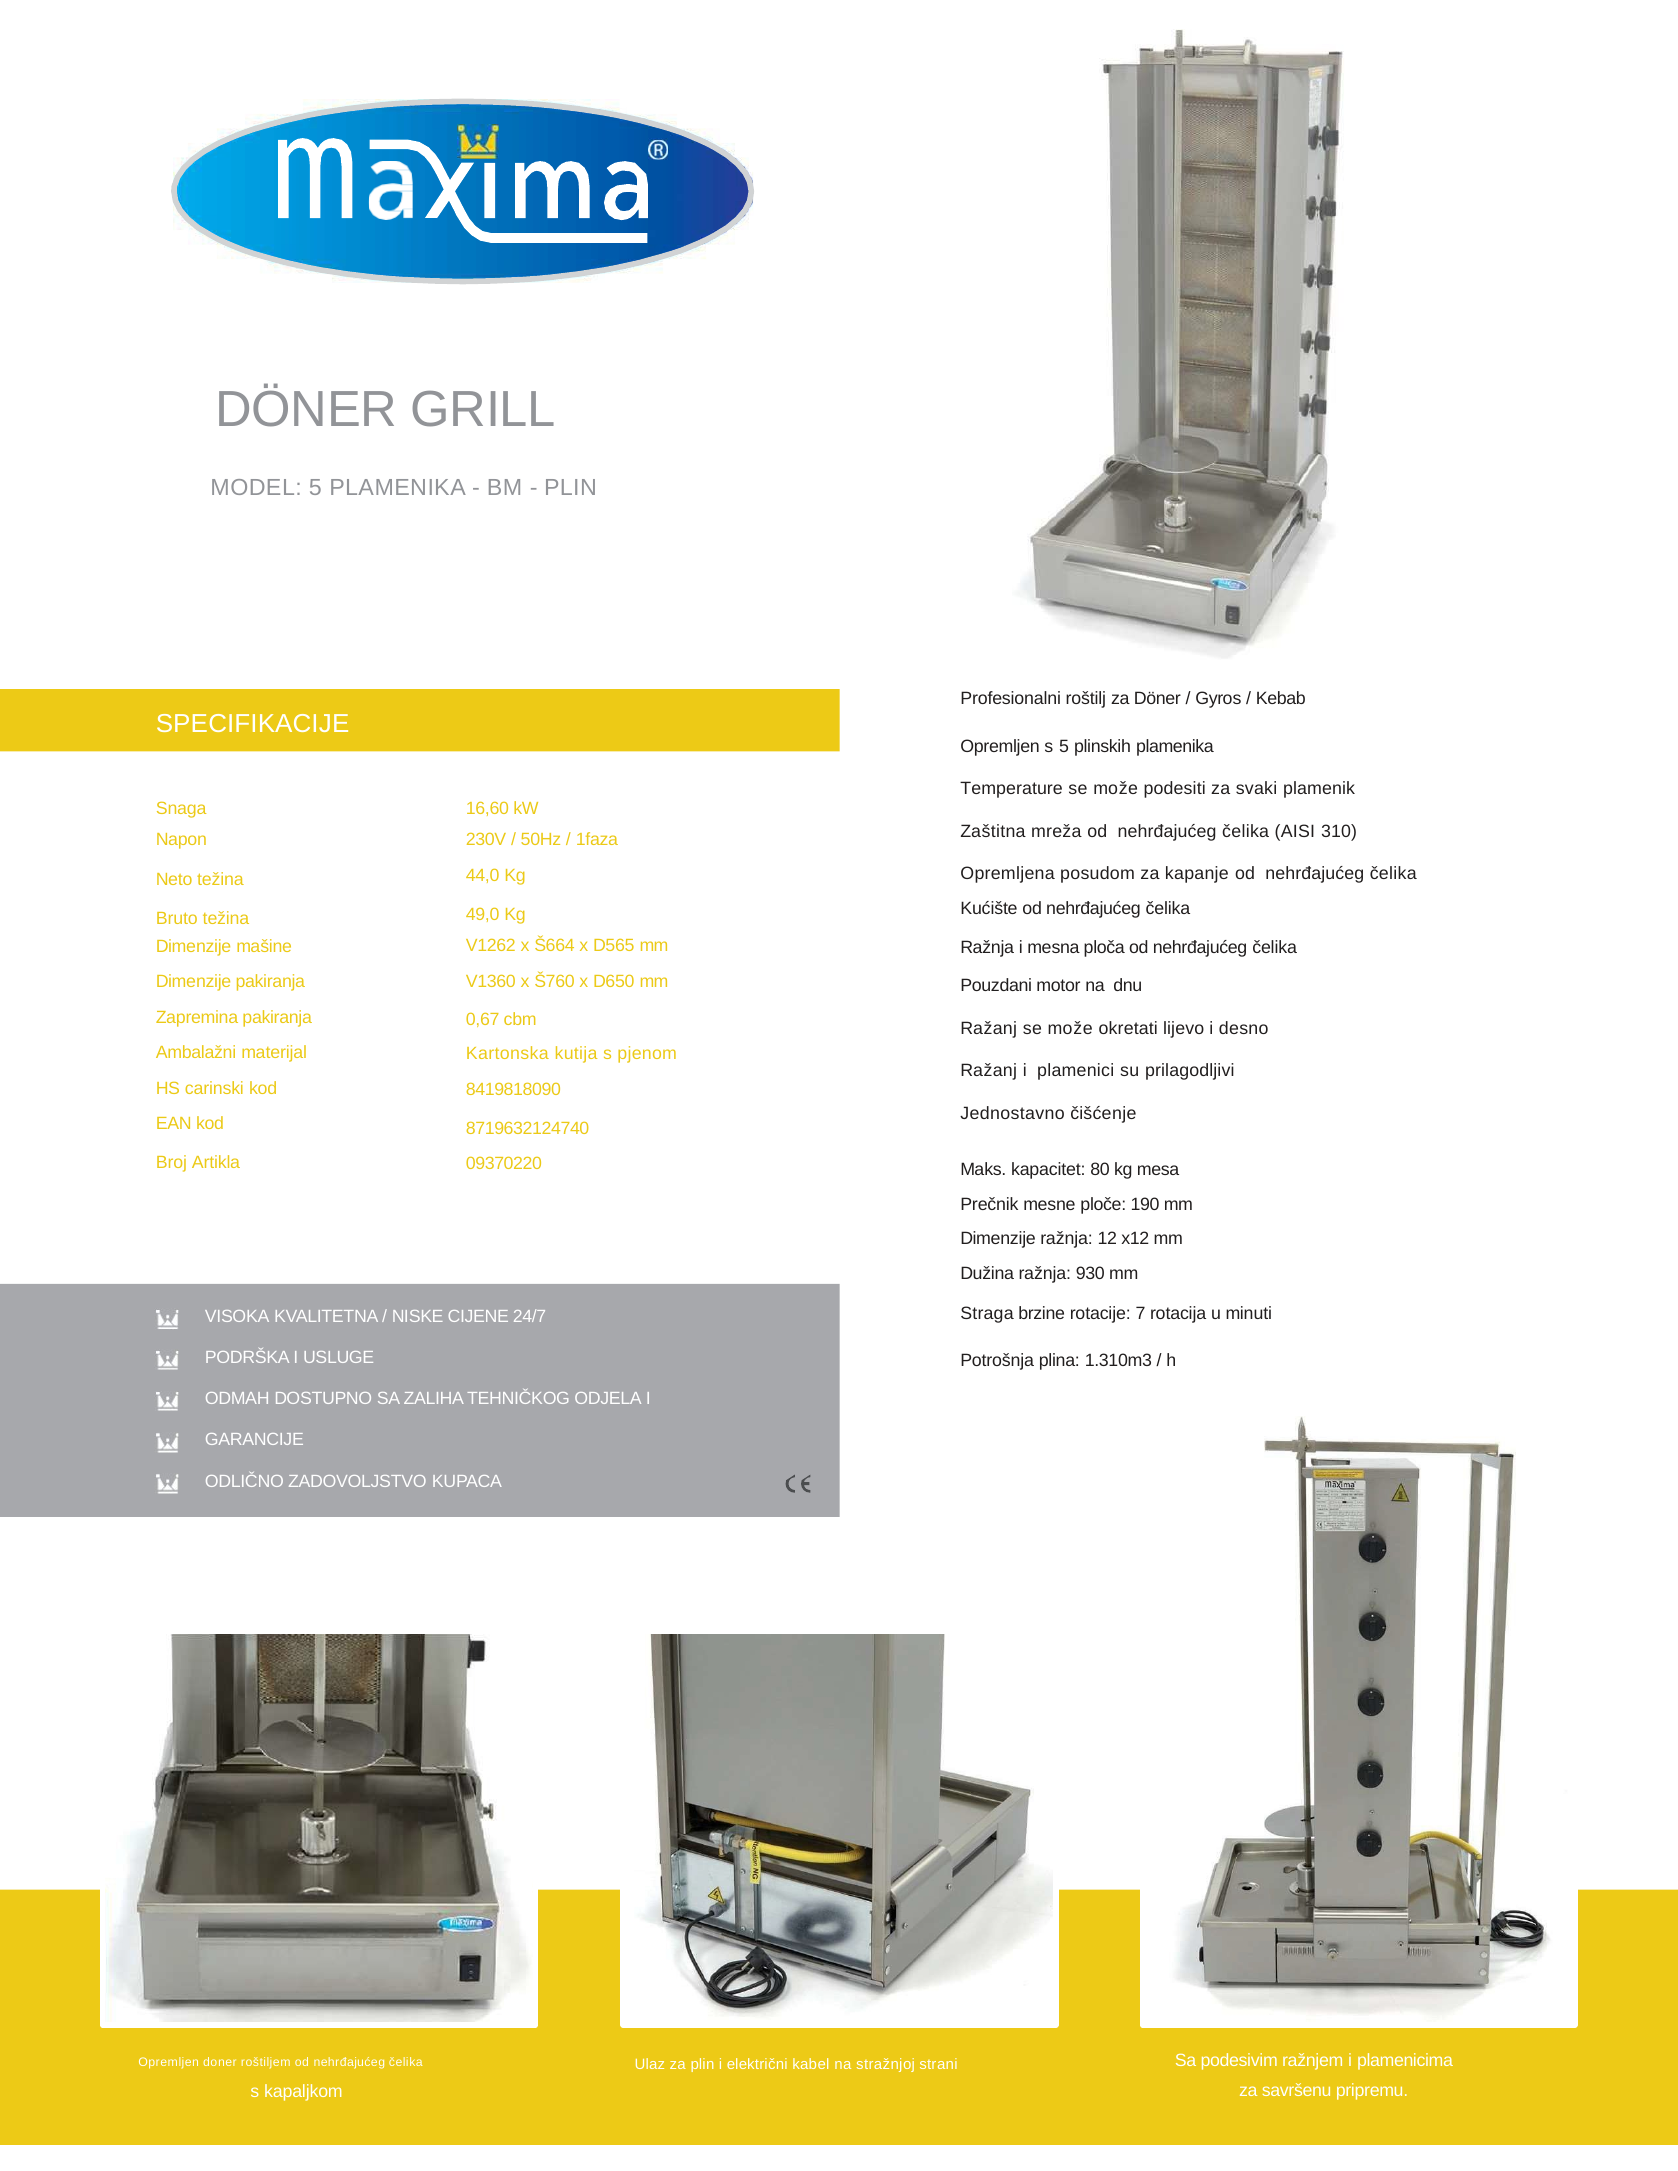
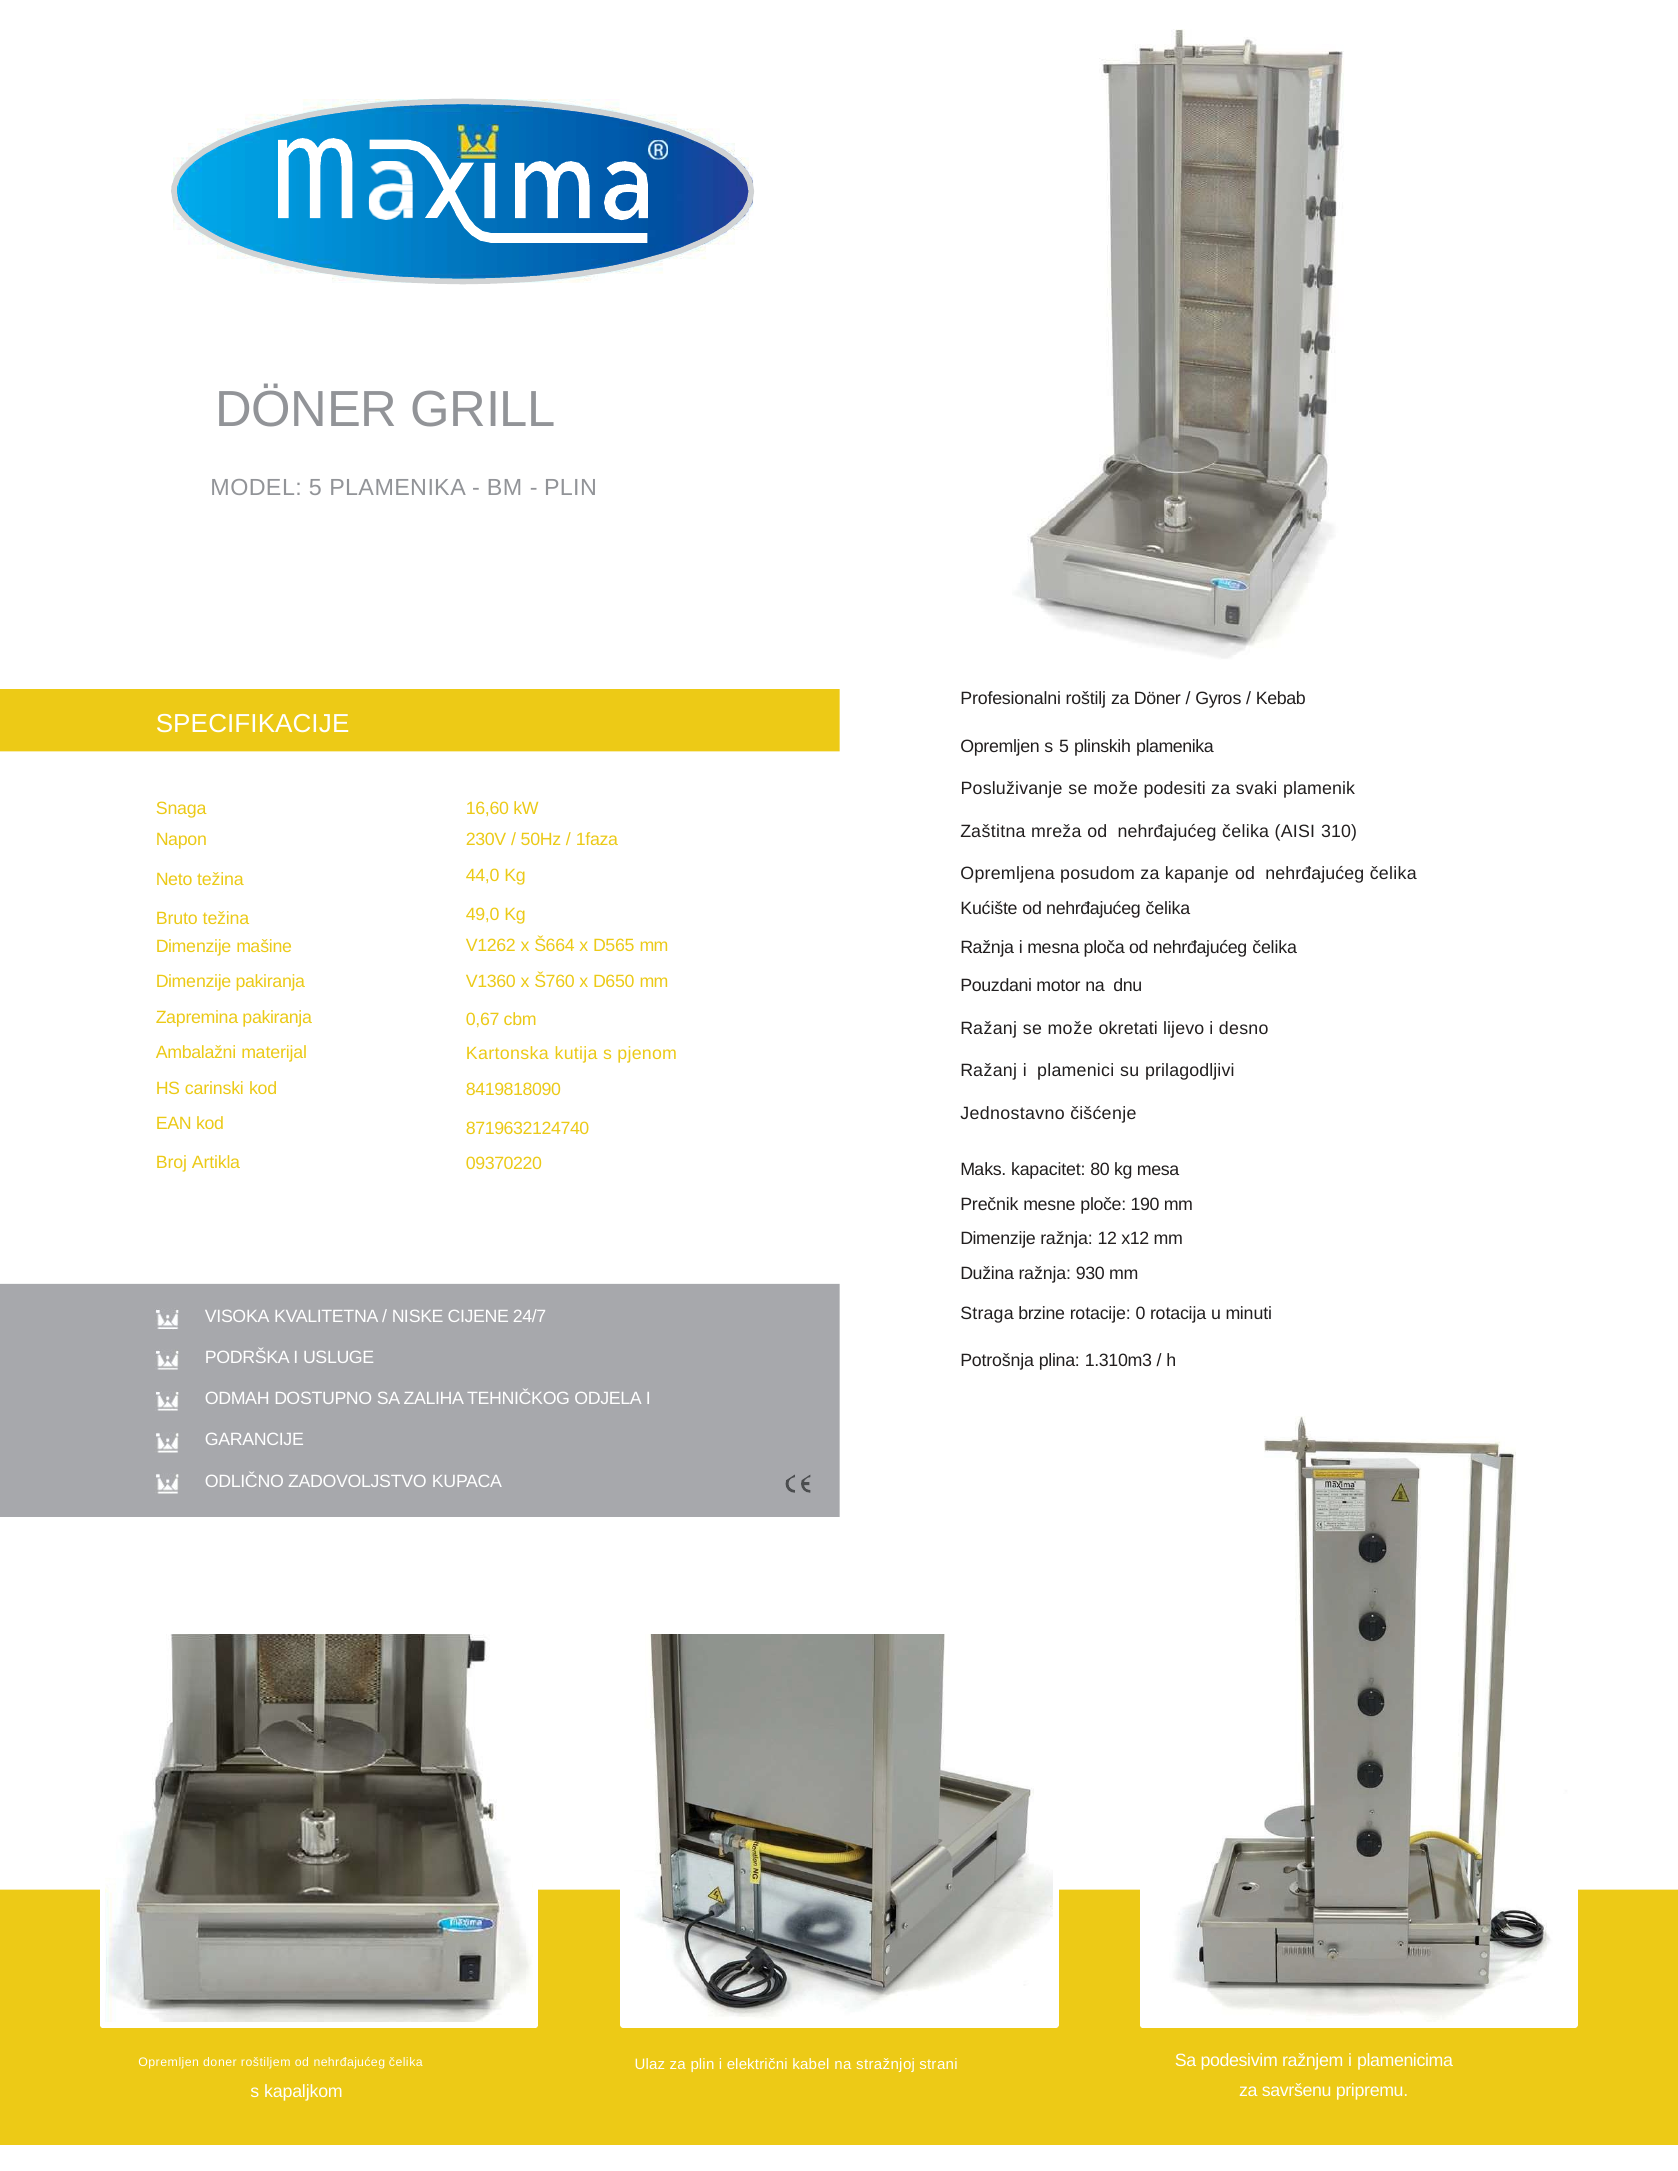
Temperature: Temperature -> Posluživanje (1012, 789)
7: 7 -> 0 (1141, 1314)
